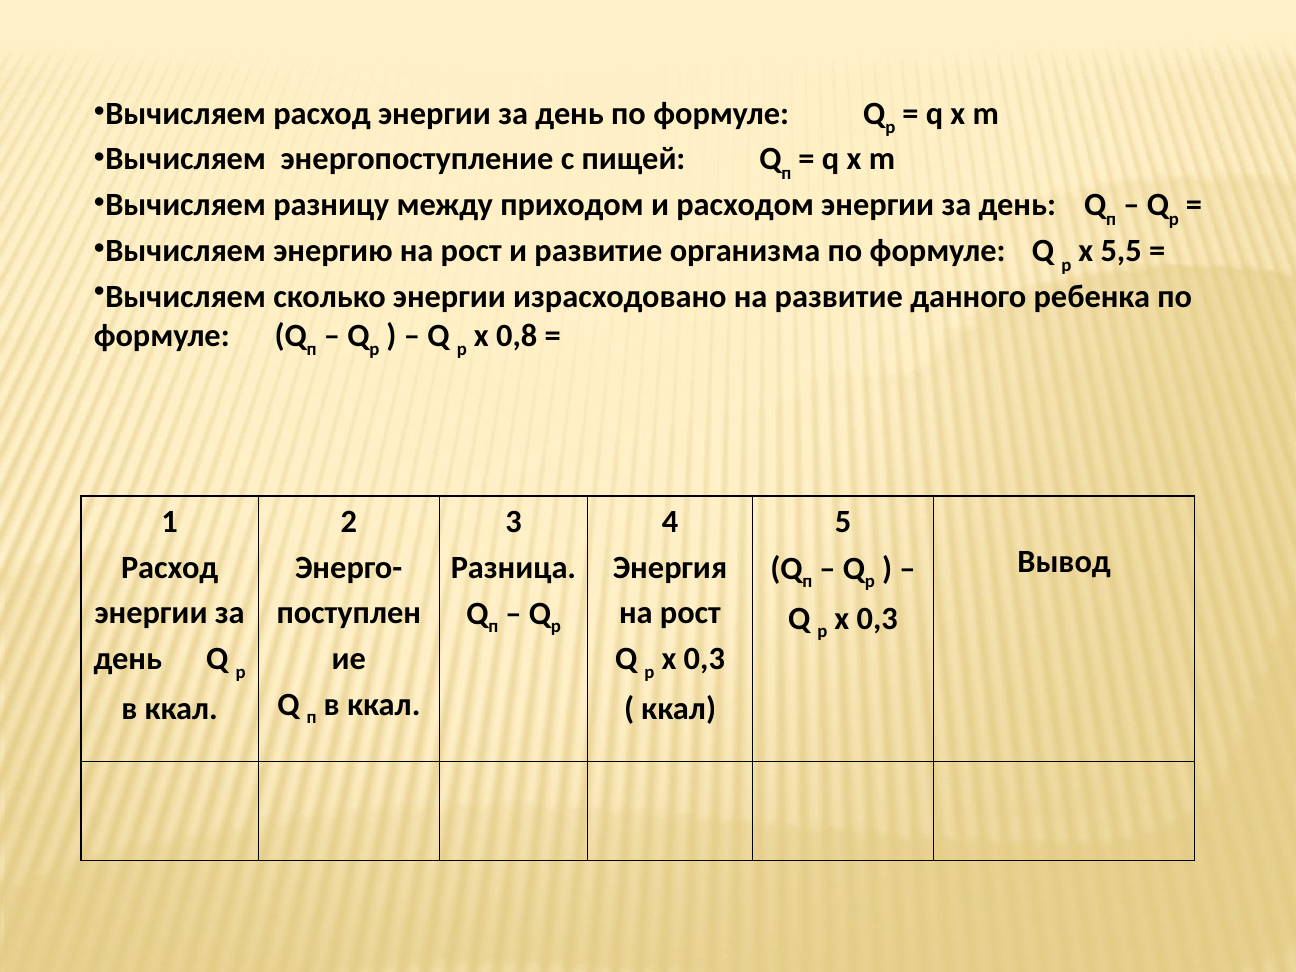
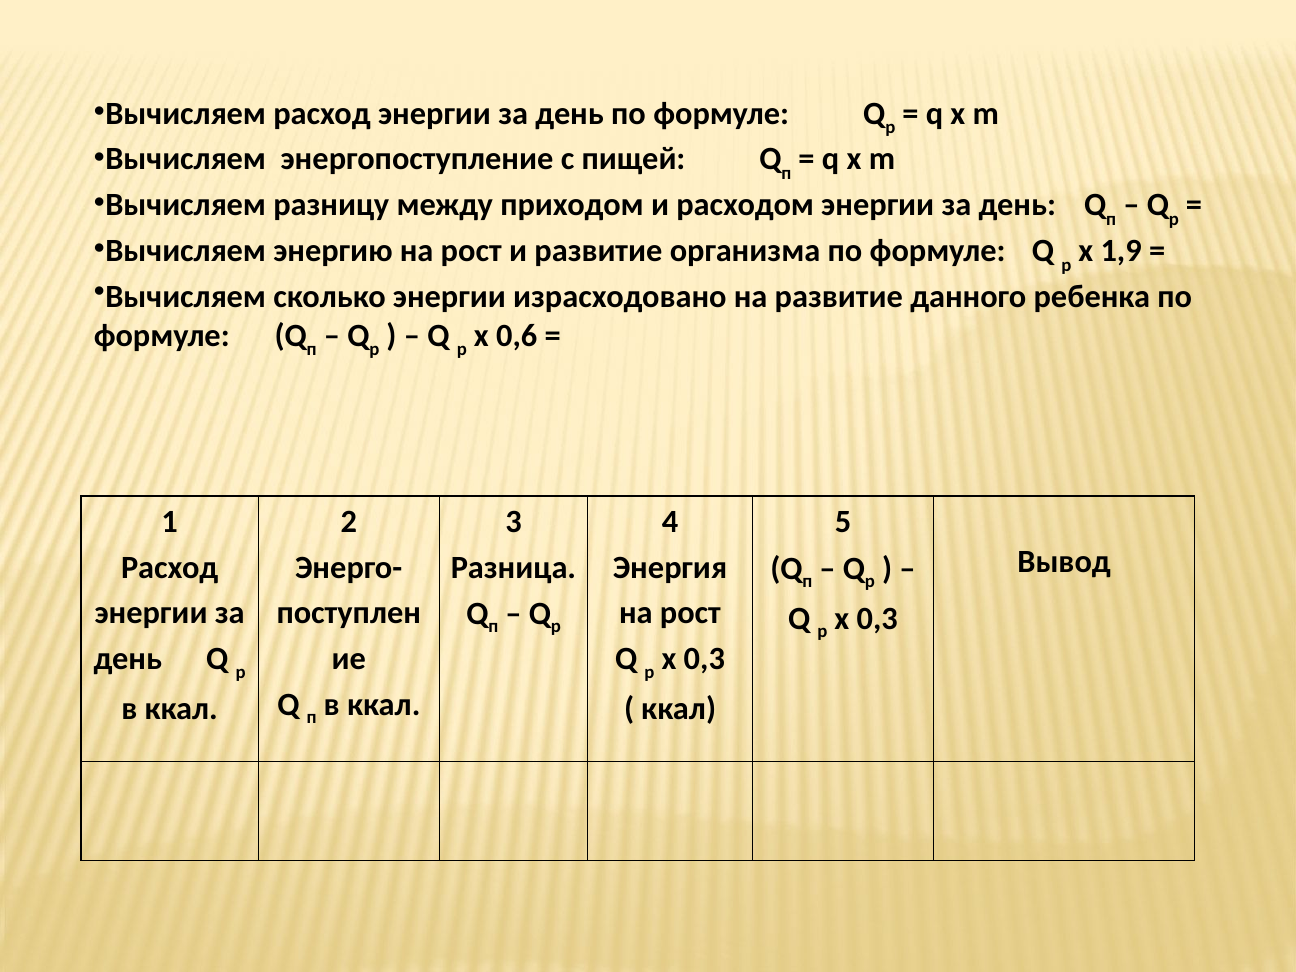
5,5: 5,5 -> 1,9 (1121, 251)
0,8: 0,8 -> 0,6 (517, 336)
